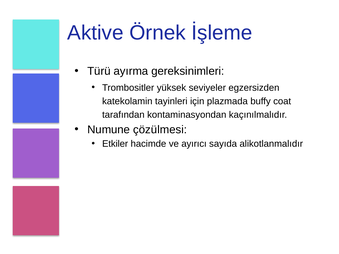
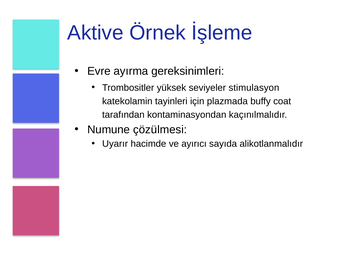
Türü: Türü -> Evre (99, 71)
egzersizden: egzersizden -> stimulasyon (254, 88)
Etkiler: Etkiler -> Uyarır (115, 144)
